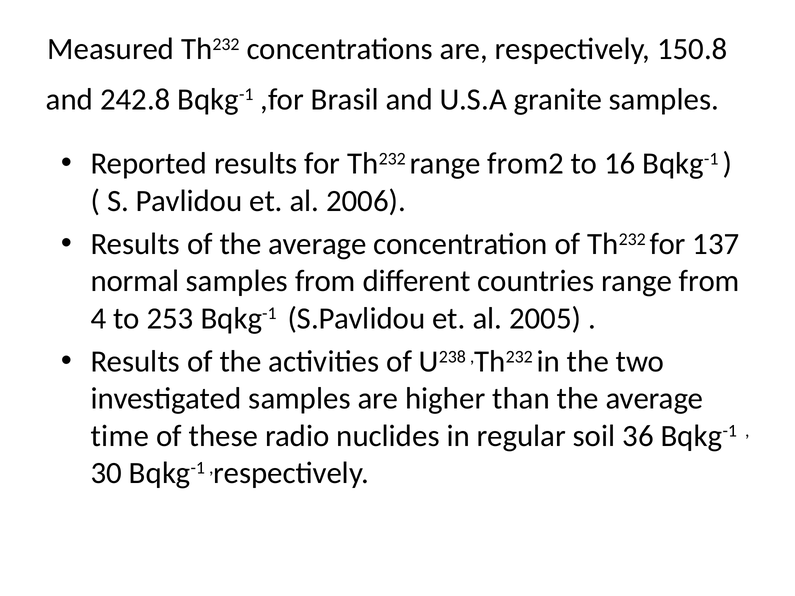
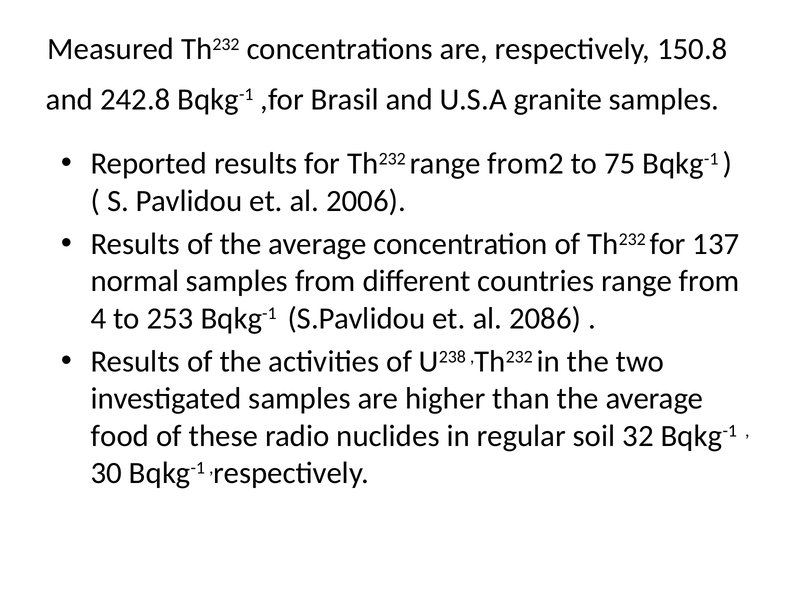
16: 16 -> 75 (620, 164)
2005: 2005 -> 2086 (545, 318)
time: time -> food (120, 436)
36: 36 -> 32 (638, 436)
